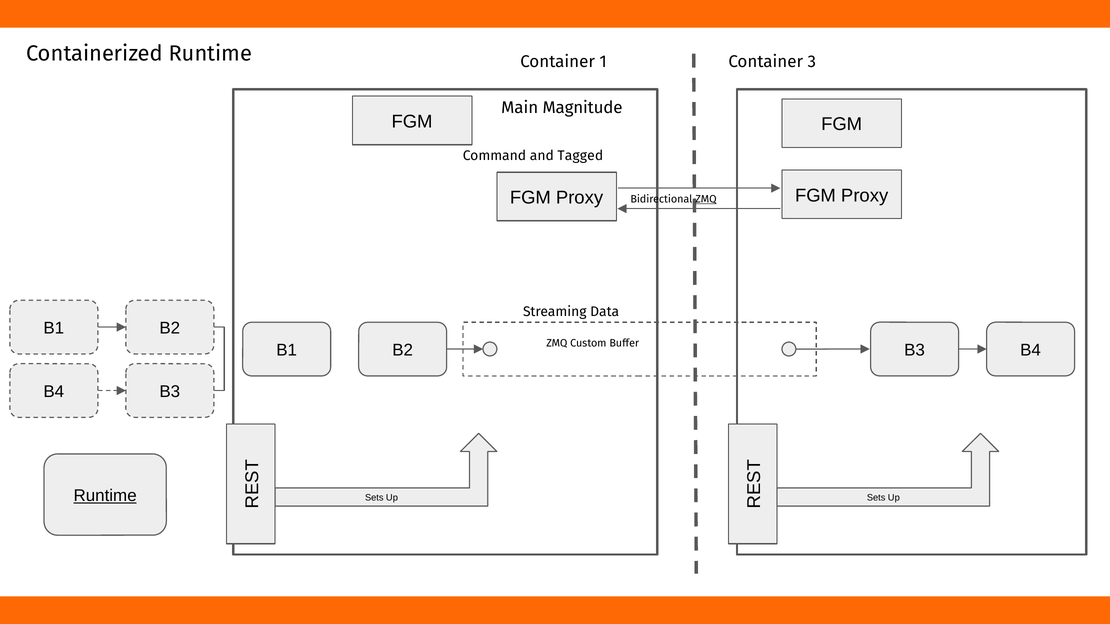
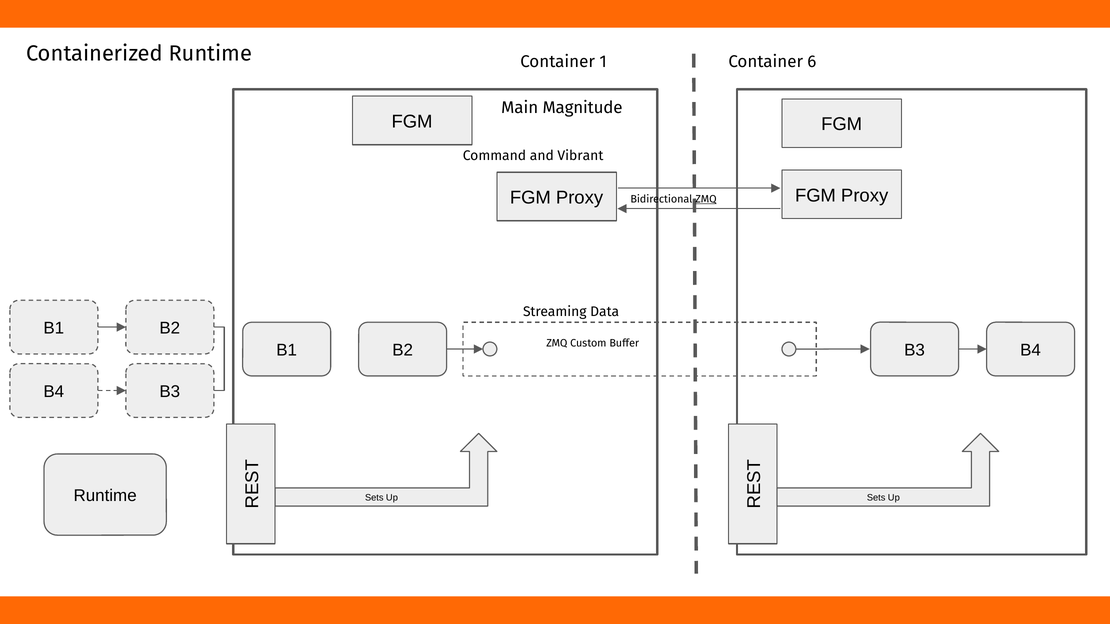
3: 3 -> 6 (812, 62)
Tagged: Tagged -> Vibrant (580, 156)
Runtime underline: present -> none (105, 496)
